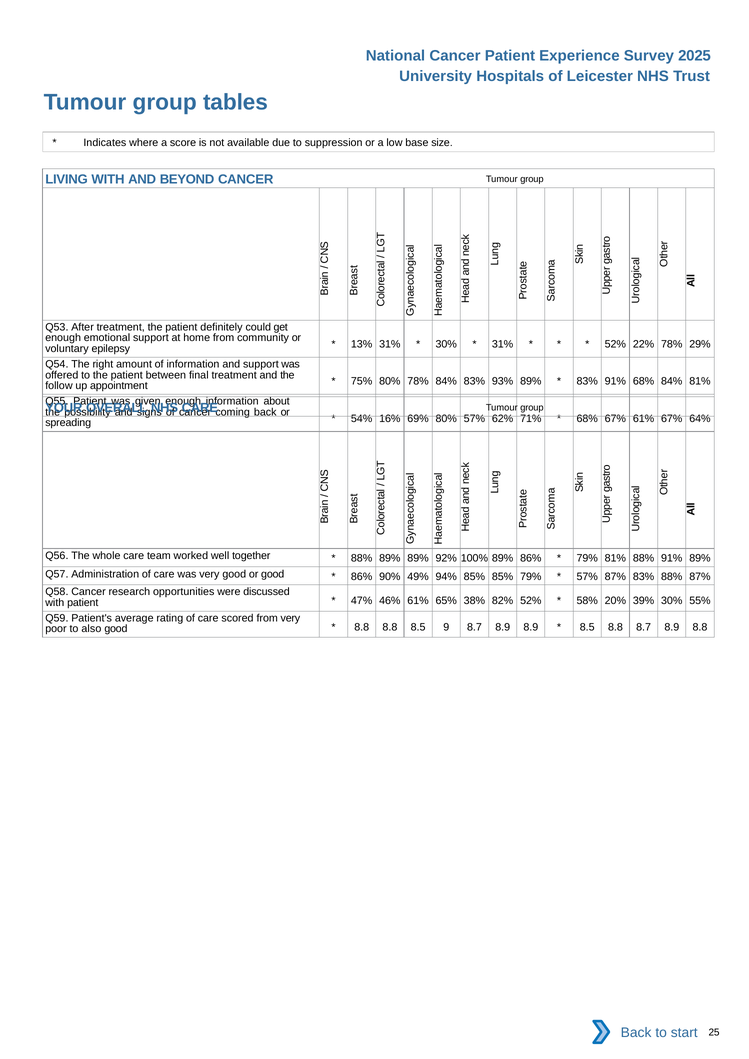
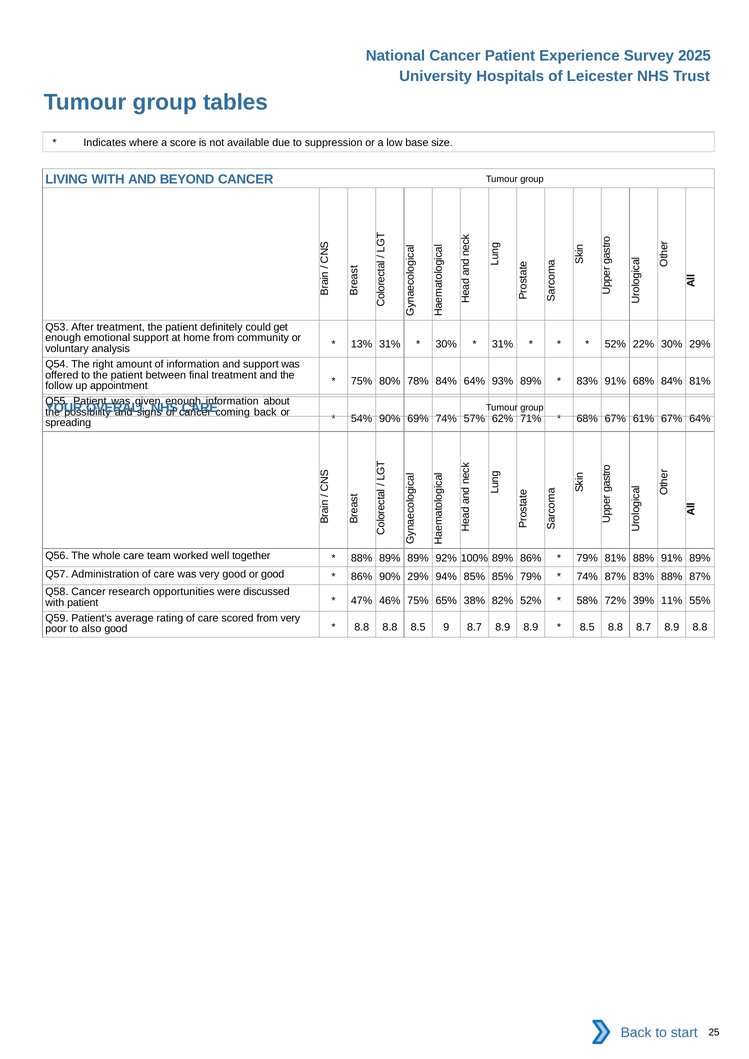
epilepsy: epilepsy -> analysis (111, 349)
22% 78%: 78% -> 30% (672, 345)
84% 83%: 83% -> 64% (474, 382)
54% 16%: 16% -> 90% (390, 419)
69% 80%: 80% -> 74% (446, 419)
90% 49%: 49% -> 29% (418, 577)
57%: 57% -> 74% (587, 577)
46% 61%: 61% -> 75% (418, 601)
20%: 20% -> 72% (615, 601)
39% 30%: 30% -> 11% (672, 601)
